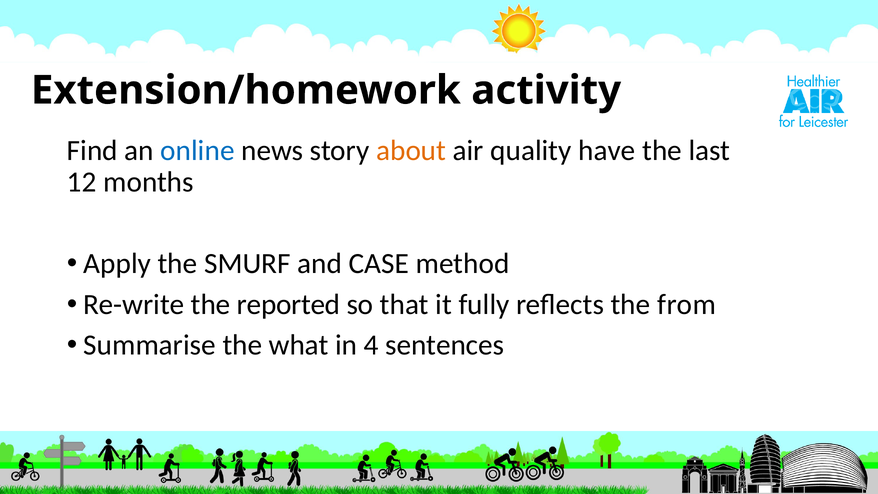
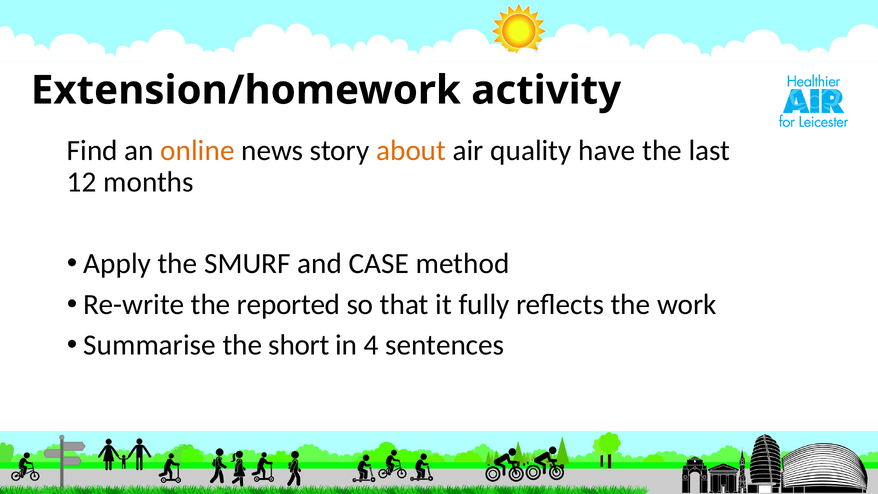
online colour: blue -> orange (198, 150)
from: from -> work (687, 304)
what: what -> short (299, 345)
